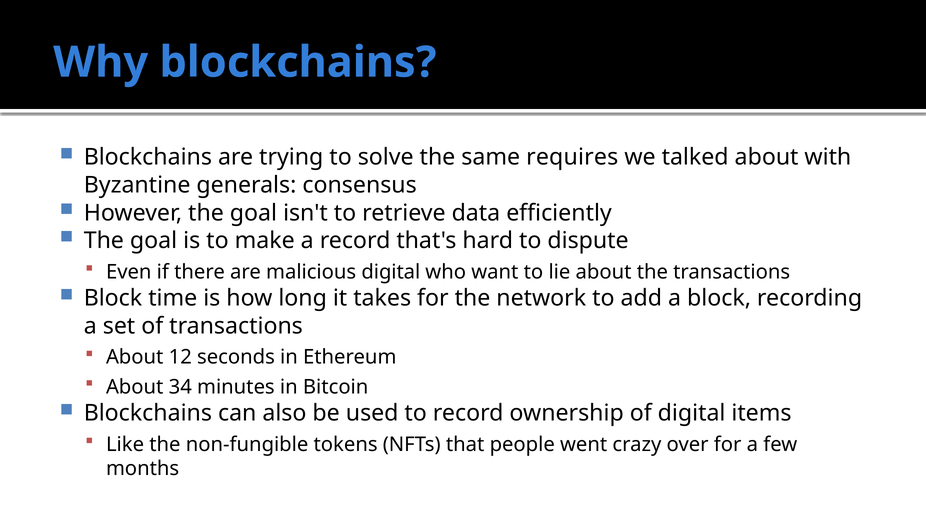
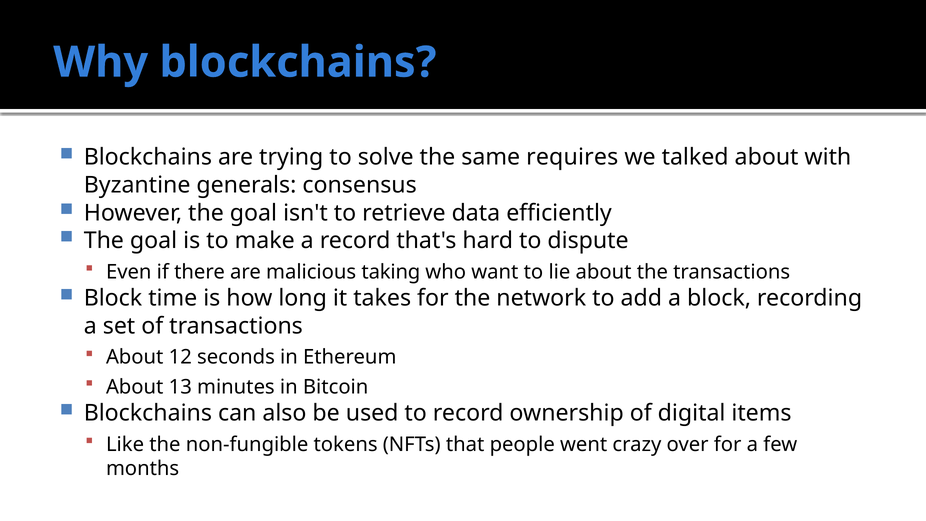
malicious digital: digital -> taking (391, 272)
34: 34 -> 13 (180, 387)
